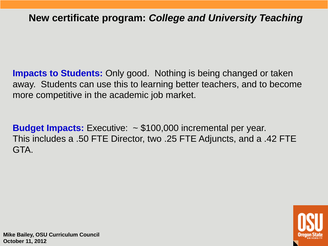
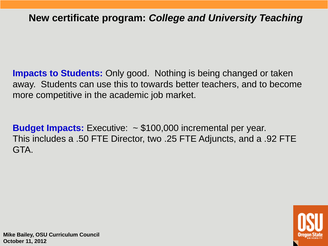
learning: learning -> towards (157, 84)
.42: .42 -> .92 (270, 139)
